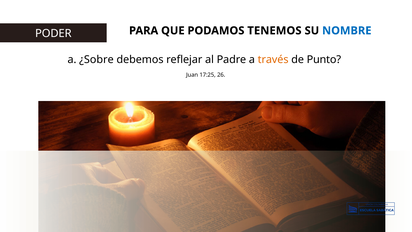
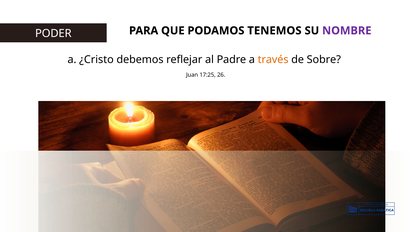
NOMBRE colour: blue -> purple (347, 31)
¿Sobre: ¿Sobre -> ¿Cristo (96, 59)
Punto: Punto -> Sobre (324, 59)
